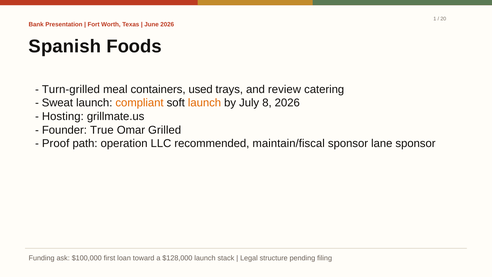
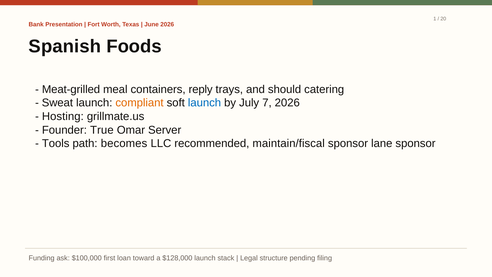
Turn-grilled: Turn-grilled -> Meat-grilled (71, 89)
used: used -> reply (201, 89)
review: review -> should (285, 89)
launch colour: orange -> blue (204, 103)
8: 8 -> 7 (267, 103)
Grilled: Grilled -> Server (165, 130)
Proof: Proof -> Tools (56, 143)
operation: operation -> becomes (124, 143)
